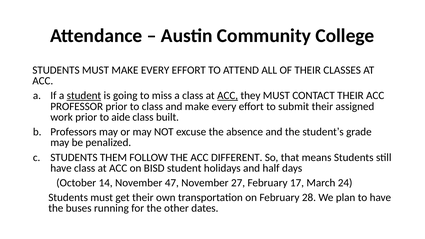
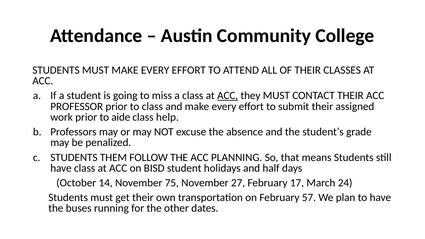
student underline: present -> none (84, 96)
built: built -> help (167, 117)
DIFFERENT: DIFFERENT -> PLANNING (237, 157)
47: 47 -> 75 (172, 183)
28: 28 -> 57 (309, 198)
